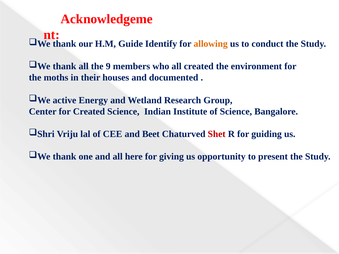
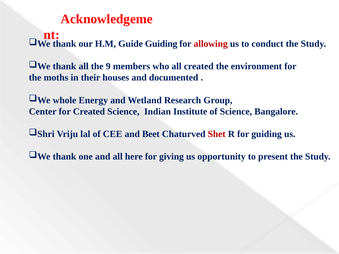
Guide Identify: Identify -> Guiding (161, 44)
allowing colour: orange -> red (211, 44)
active: active -> whole (64, 100)
